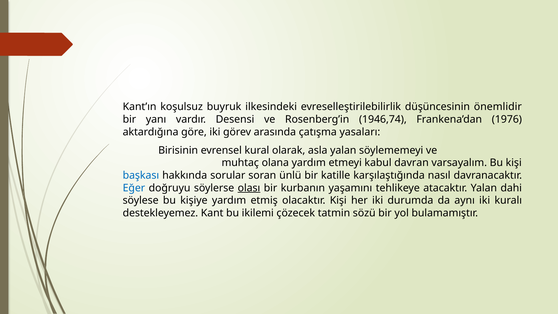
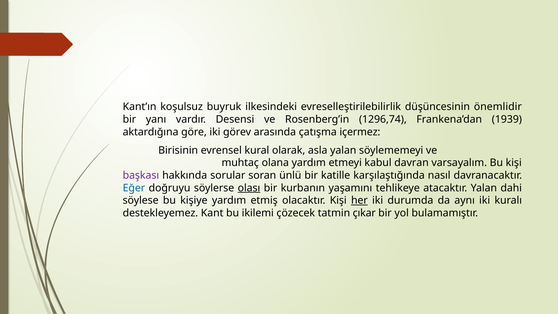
1946,74: 1946,74 -> 1296,74 (383, 119)
1976: 1976 -> 1939 (507, 119)
yasaları: yasaları -> içermez (360, 132)
başkası colour: blue -> purple (141, 175)
her underline: none -> present (359, 200)
sözü: sözü -> çıkar (364, 213)
